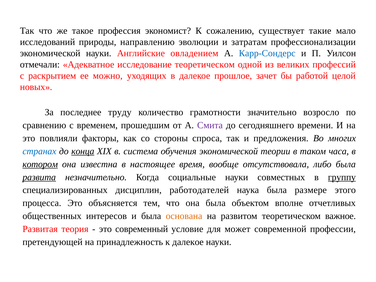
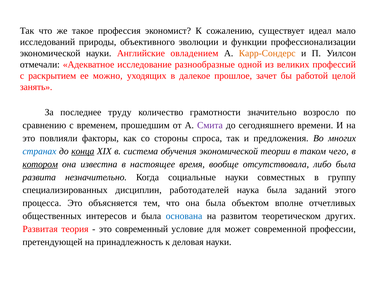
такие: такие -> идеал (320, 31)
направлению: направлению -> объективного (147, 42)
затратам: затратам -> функции (249, 42)
Карр-Сондерс colour: blue -> orange (267, 53)
исследование теоретическом: теоретическом -> разнообразные (205, 65)
новых: новых -> занять (36, 87)
часа: часа -> чего (339, 151)
развита underline: present -> none (39, 177)
группу underline: present -> none (342, 177)
размере: размере -> заданий (311, 190)
основана colour: orange -> blue (184, 216)
важное: важное -> других (340, 216)
к далекое: далекое -> деловая (188, 242)
